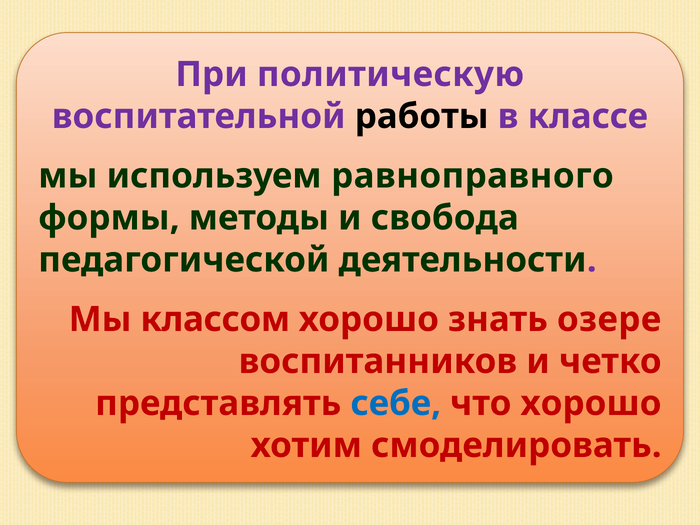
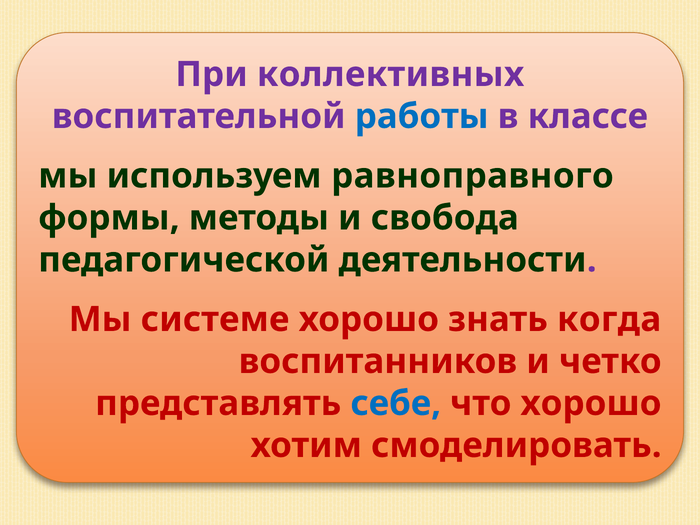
политическую: политическую -> коллективных (391, 74)
работы colour: black -> blue (422, 116)
классом: классом -> системе (215, 319)
озере: озере -> когда (609, 319)
